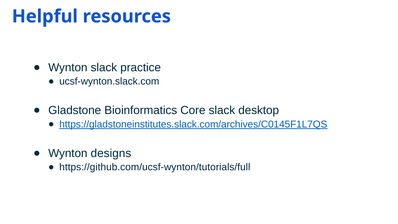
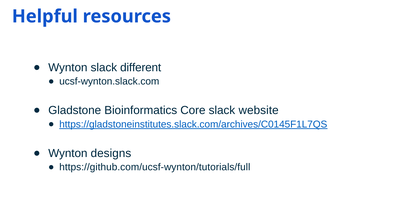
practice: practice -> different (141, 67)
desktop: desktop -> website (259, 110)
